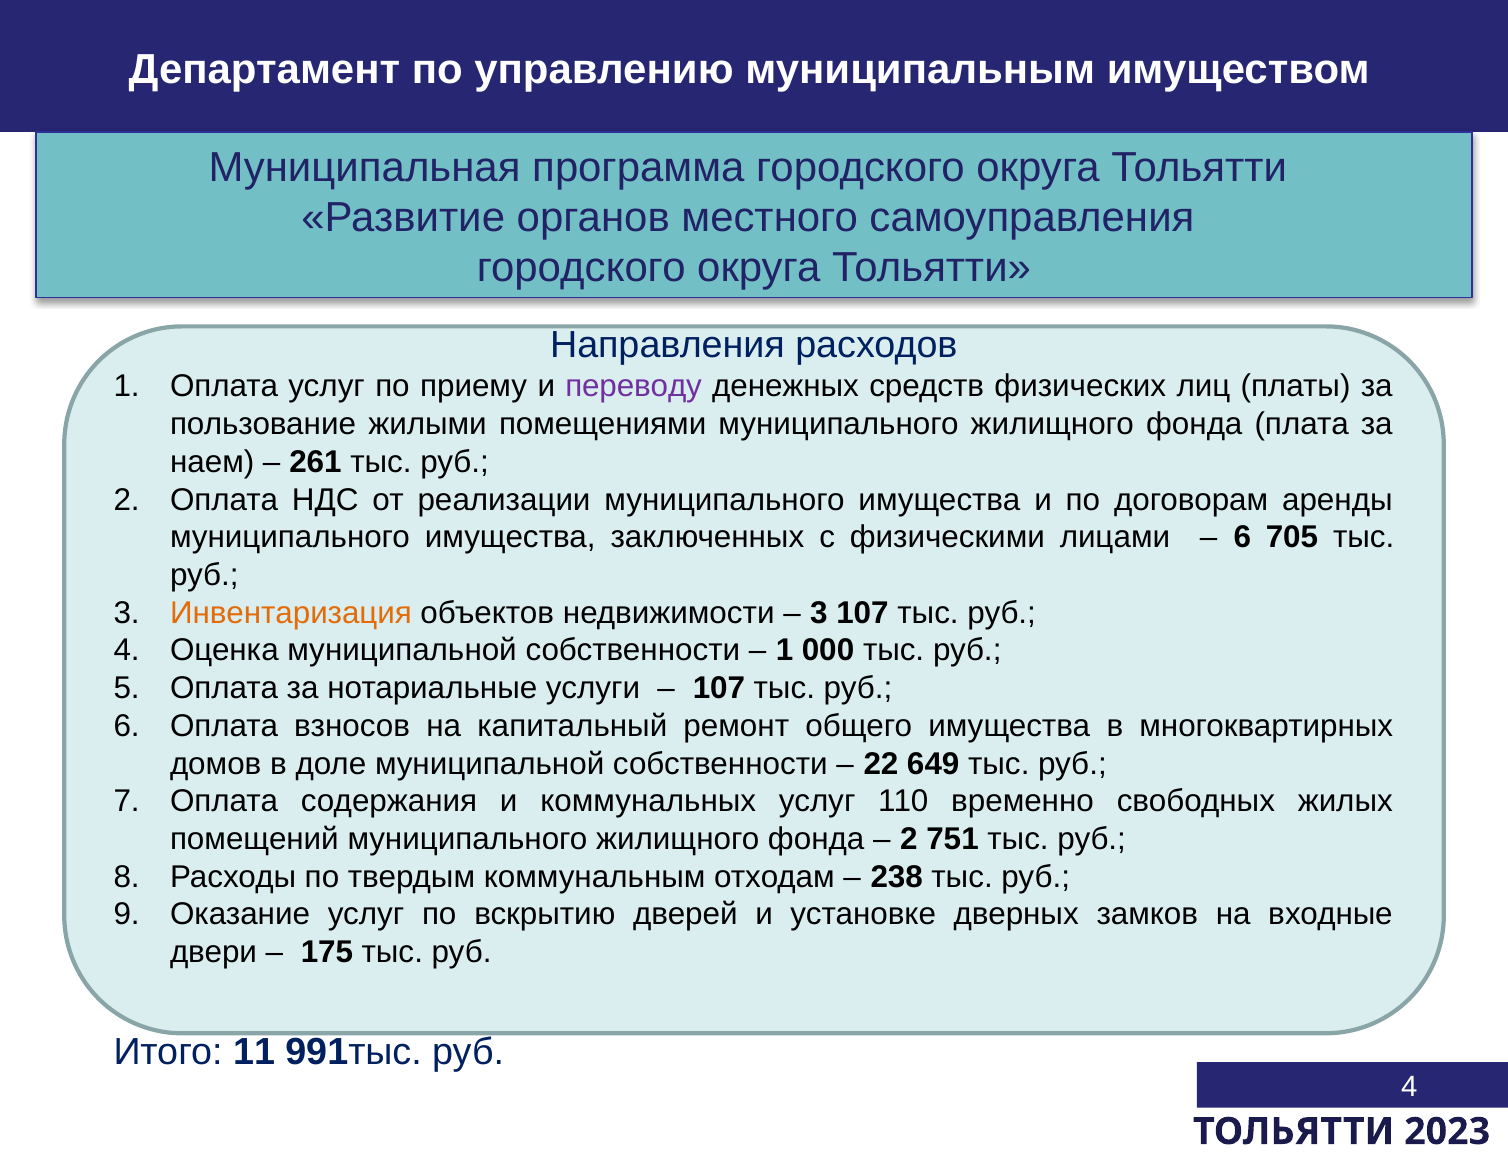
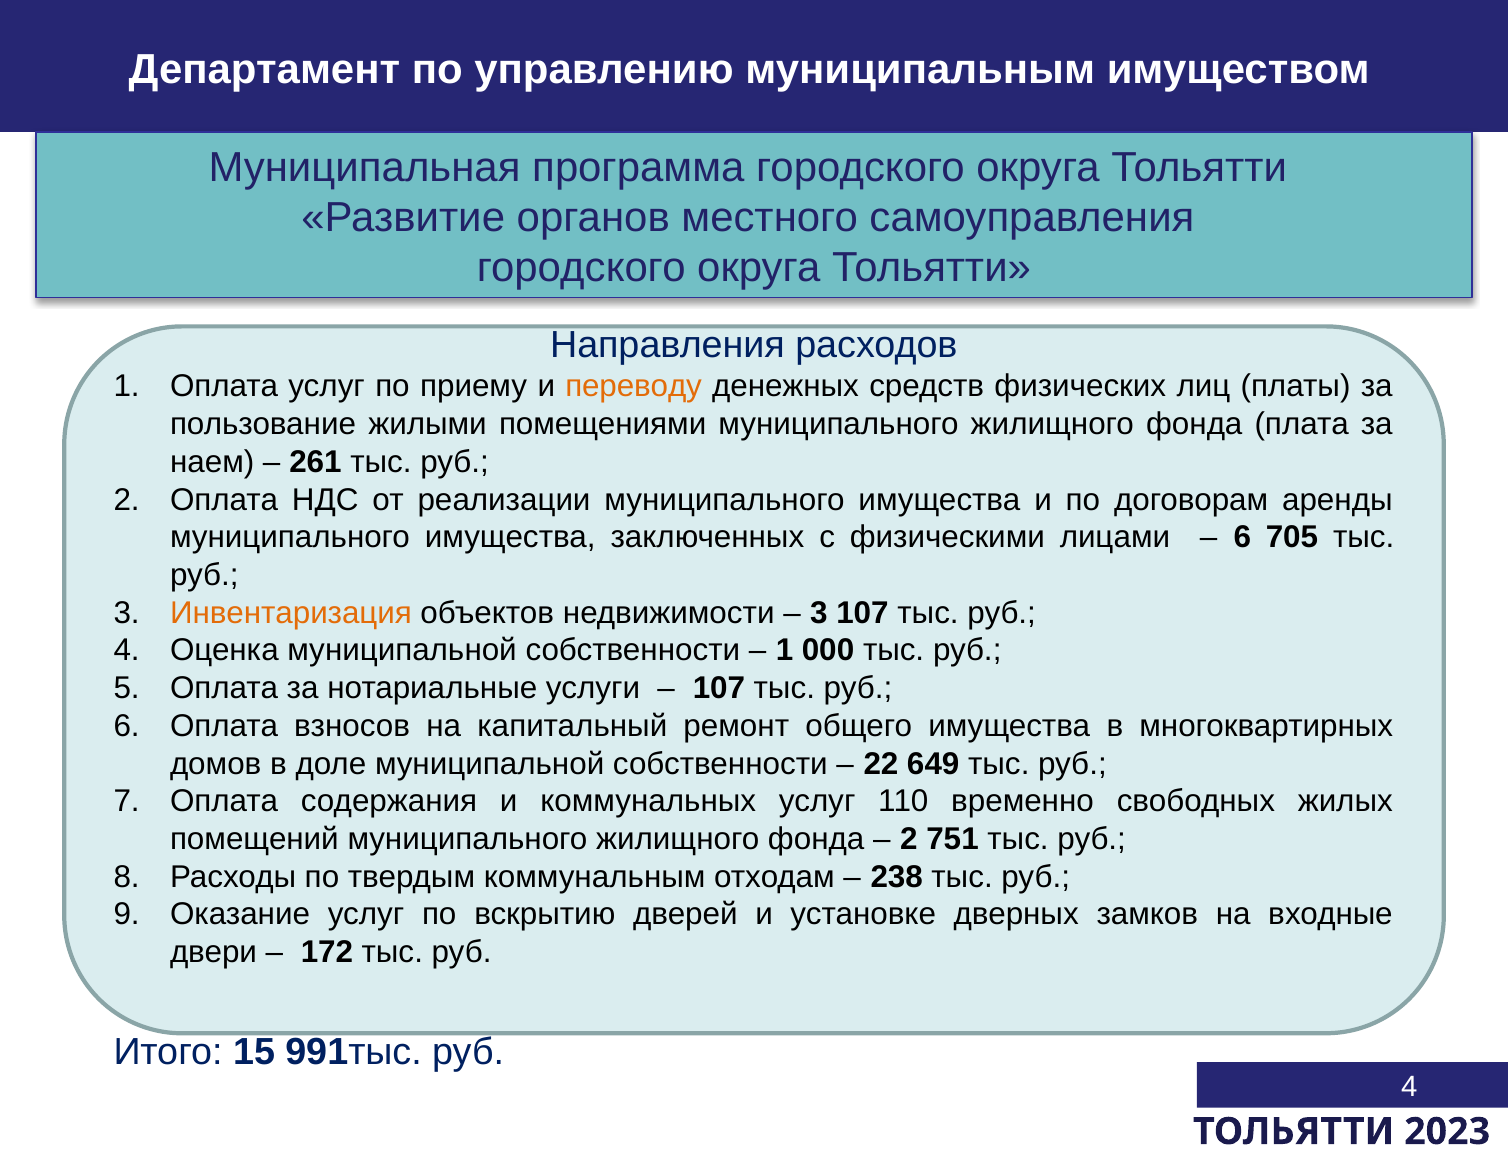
переводу colour: purple -> orange (634, 386)
175: 175 -> 172 (327, 952)
11: 11 -> 15 (254, 1052)
